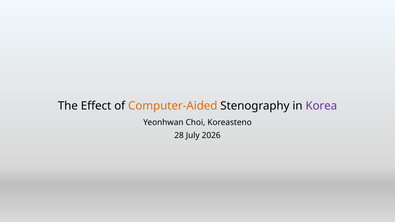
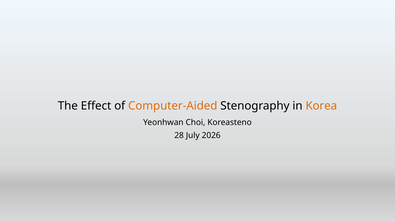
Korea colour: purple -> orange (321, 106)
